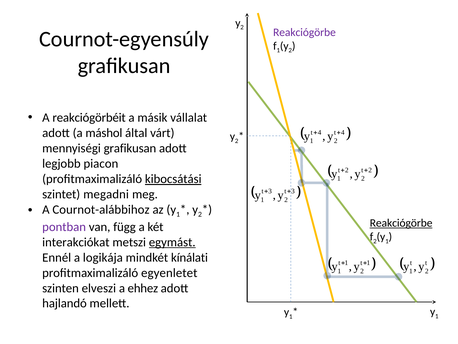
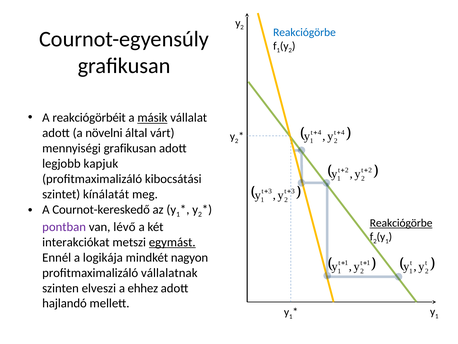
Reakciógörbe colour: purple -> blue (304, 32)
másik underline: none -> present (152, 118)
máshol: máshol -> növelni (104, 133)
piacon: piacon -> kapjuk (101, 163)
kibocsátási underline: present -> none (173, 179)
megadni: megadni -> kínálatát (106, 194)
Cournot-alábbihoz: Cournot-alábbihoz -> Cournot-kereskedő (101, 209)
függ: függ -> lévő (124, 227)
kínálati: kínálati -> nagyon (190, 257)
egyenletet: egyenletet -> vállalatnak (169, 272)
